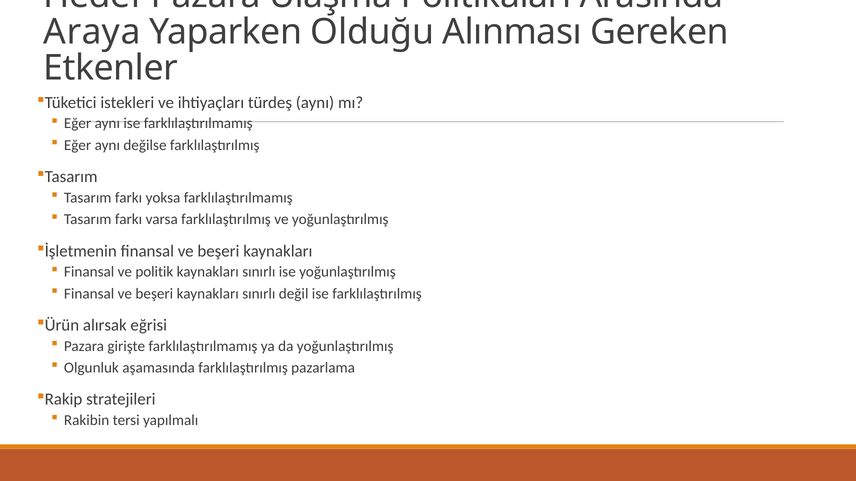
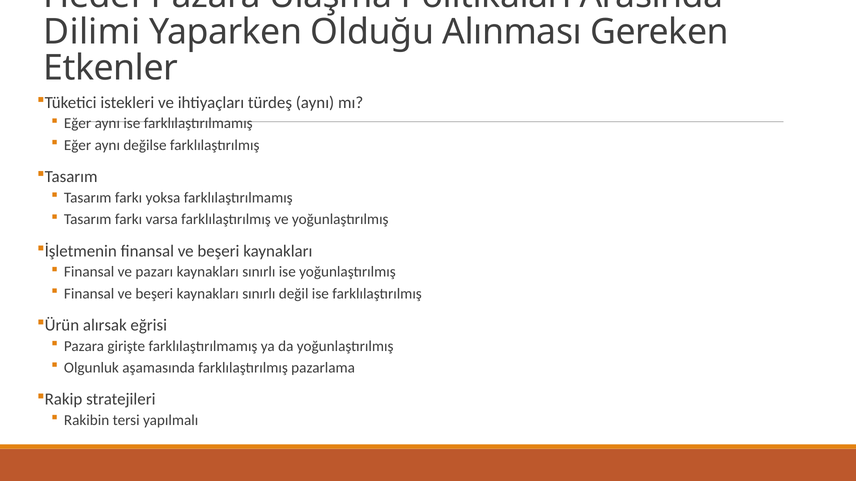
Araya: Araya -> Dilimi (92, 32)
politik: politik -> pazarı (154, 272)
